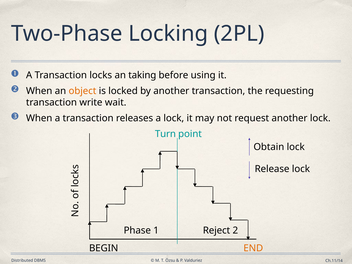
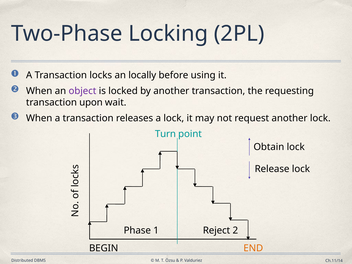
taking: taking -> locally (142, 75)
object colour: orange -> purple (82, 91)
write: write -> upon (91, 102)
